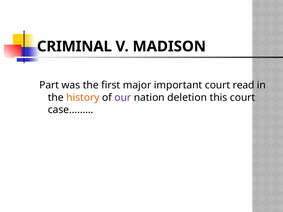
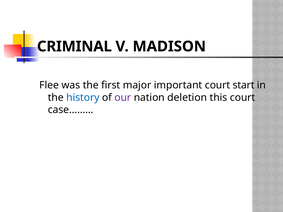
Part: Part -> Flee (49, 85)
read: read -> start (244, 85)
history colour: orange -> blue (83, 98)
